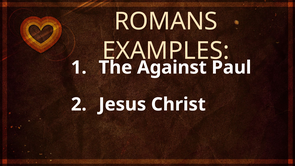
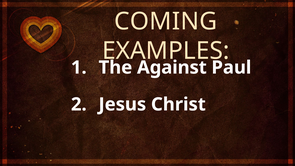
ROMANS: ROMANS -> COMING (166, 21)
